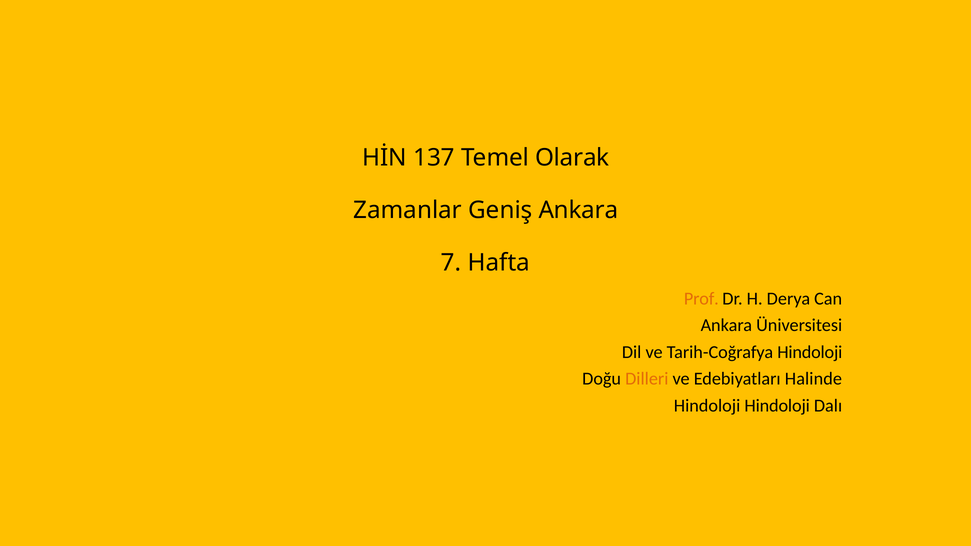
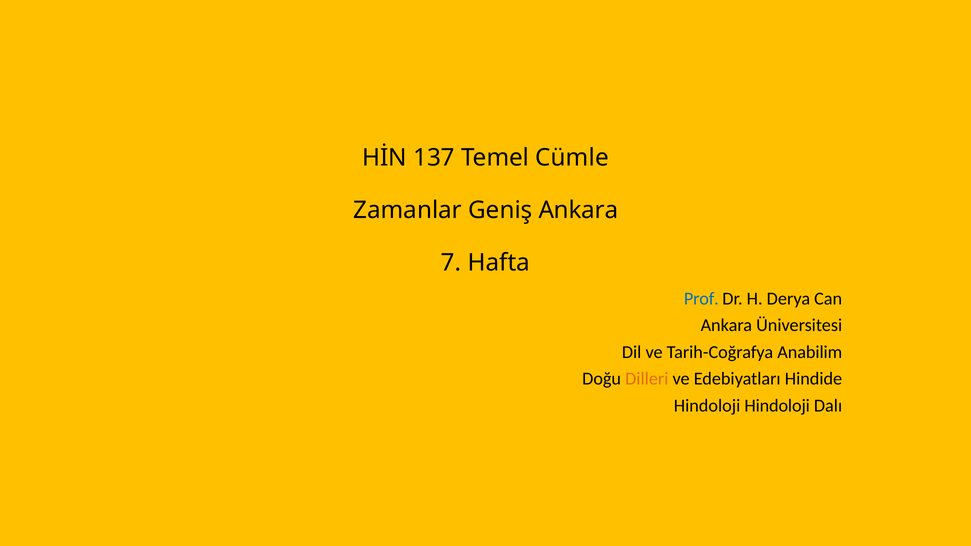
Olarak: Olarak -> Cümle (572, 158)
Prof colour: orange -> blue (701, 299)
Tarih-Coğrafya Hindoloji: Hindoloji -> Anabilim (810, 352)
Halinde: Halinde -> Hindide (813, 379)
